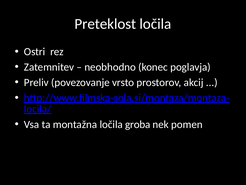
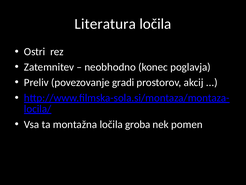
Preteklost: Preteklost -> Literatura (105, 24)
vrsto: vrsto -> gradi (123, 82)
